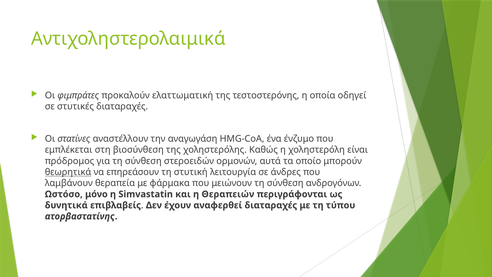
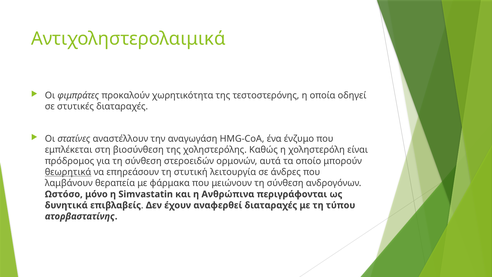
ελαττωματική: ελαττωματική -> χωρητικότητα (183, 95)
Θεραπειών: Θεραπειών -> Ανθρώπινα (228, 194)
